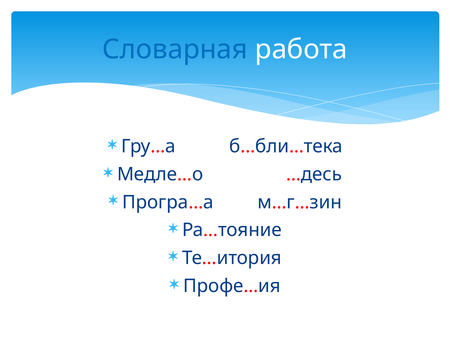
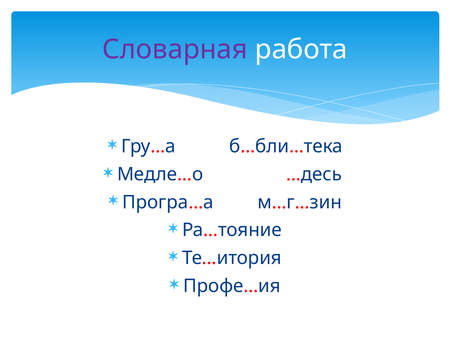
Словарная colour: blue -> purple (175, 49)
